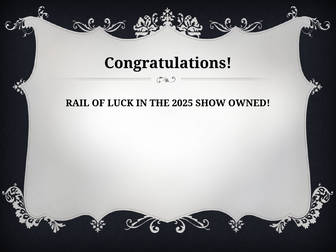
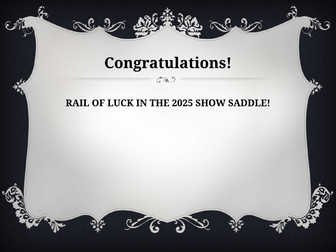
OWNED: OWNED -> SADDLE (249, 103)
